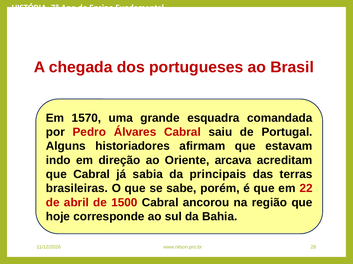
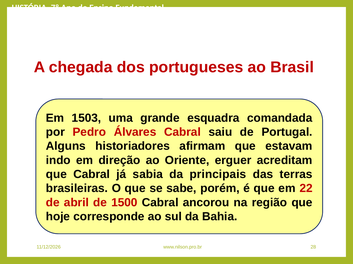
1570: 1570 -> 1503 (86, 118)
arcava: arcava -> erguer (233, 161)
